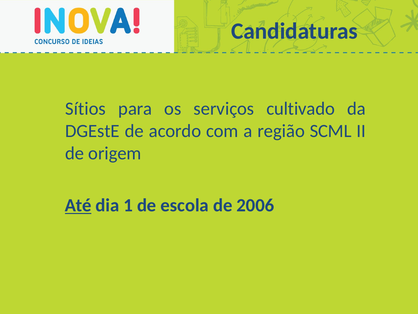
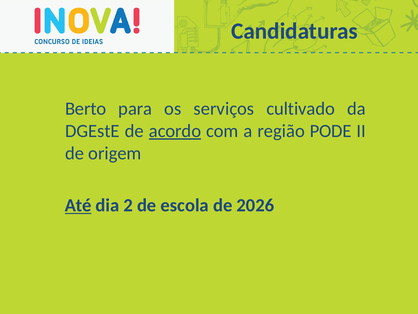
Sítios: Sítios -> Berto (86, 108)
acordo underline: none -> present (175, 131)
SCML: SCML -> PODE (331, 131)
1: 1 -> 2 (128, 205)
2006: 2006 -> 2026 (255, 205)
